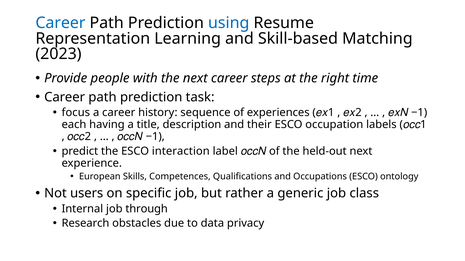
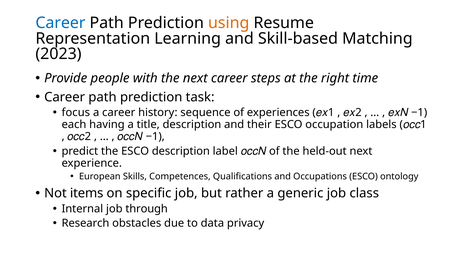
using colour: blue -> orange (229, 23)
ESCO interaction: interaction -> description (181, 151)
users: users -> items (87, 194)
